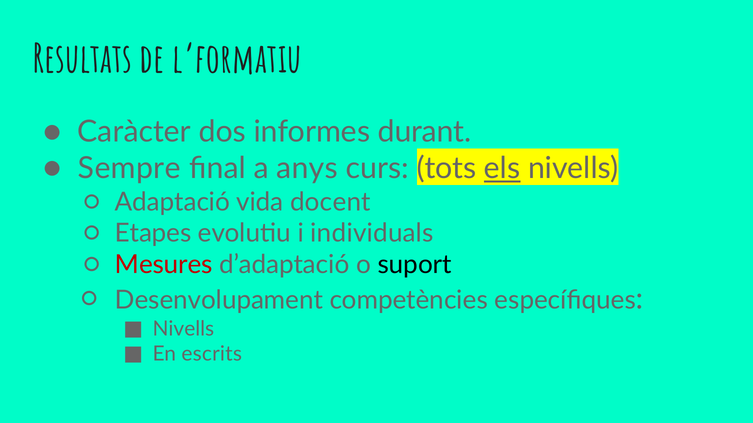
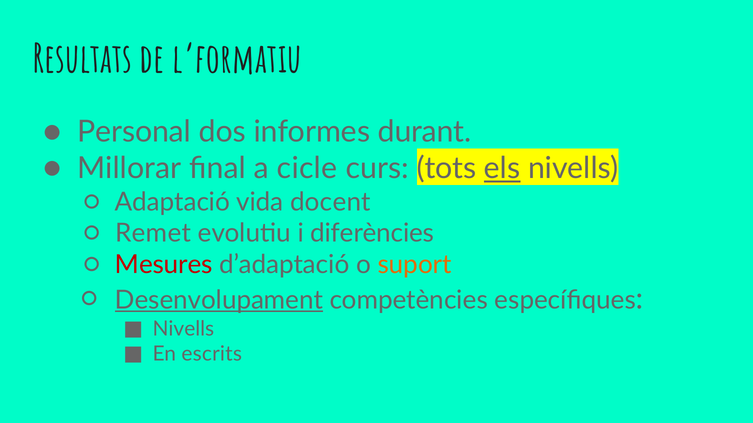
Caràcter: Caràcter -> Personal (134, 132)
Sempre: Sempre -> Millorar (129, 169)
anys: anys -> cicle (307, 169)
Etapes: Etapes -> Remet (153, 234)
individuals: individuals -> diferències (372, 234)
suport colour: black -> orange (415, 265)
Desenvolupament underline: none -> present (219, 300)
